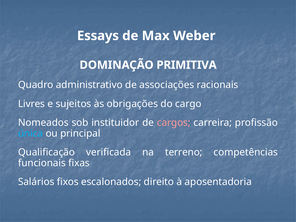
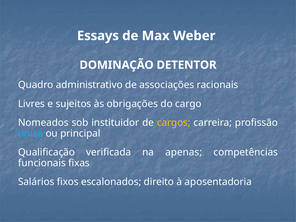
PRIMITIVA: PRIMITIVA -> DETENTOR (187, 65)
cargos colour: pink -> yellow (174, 123)
terreno: terreno -> apenas (184, 152)
